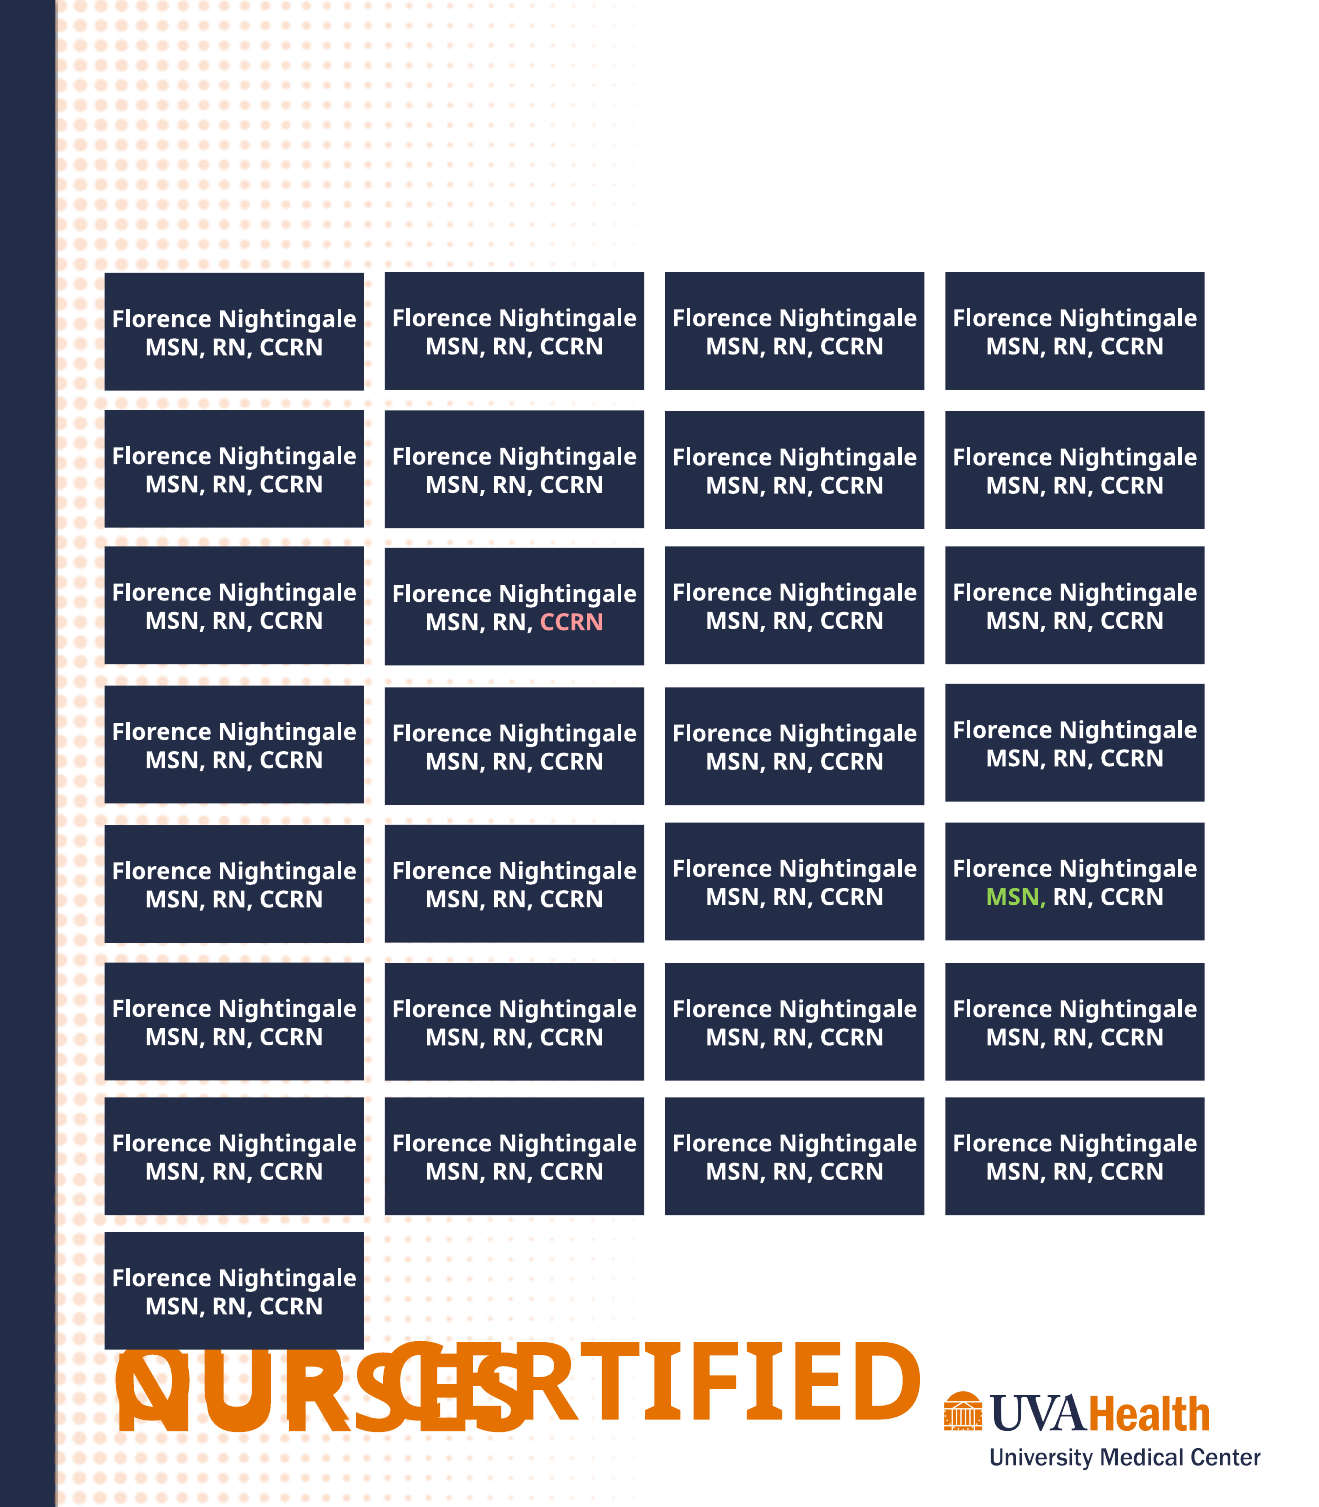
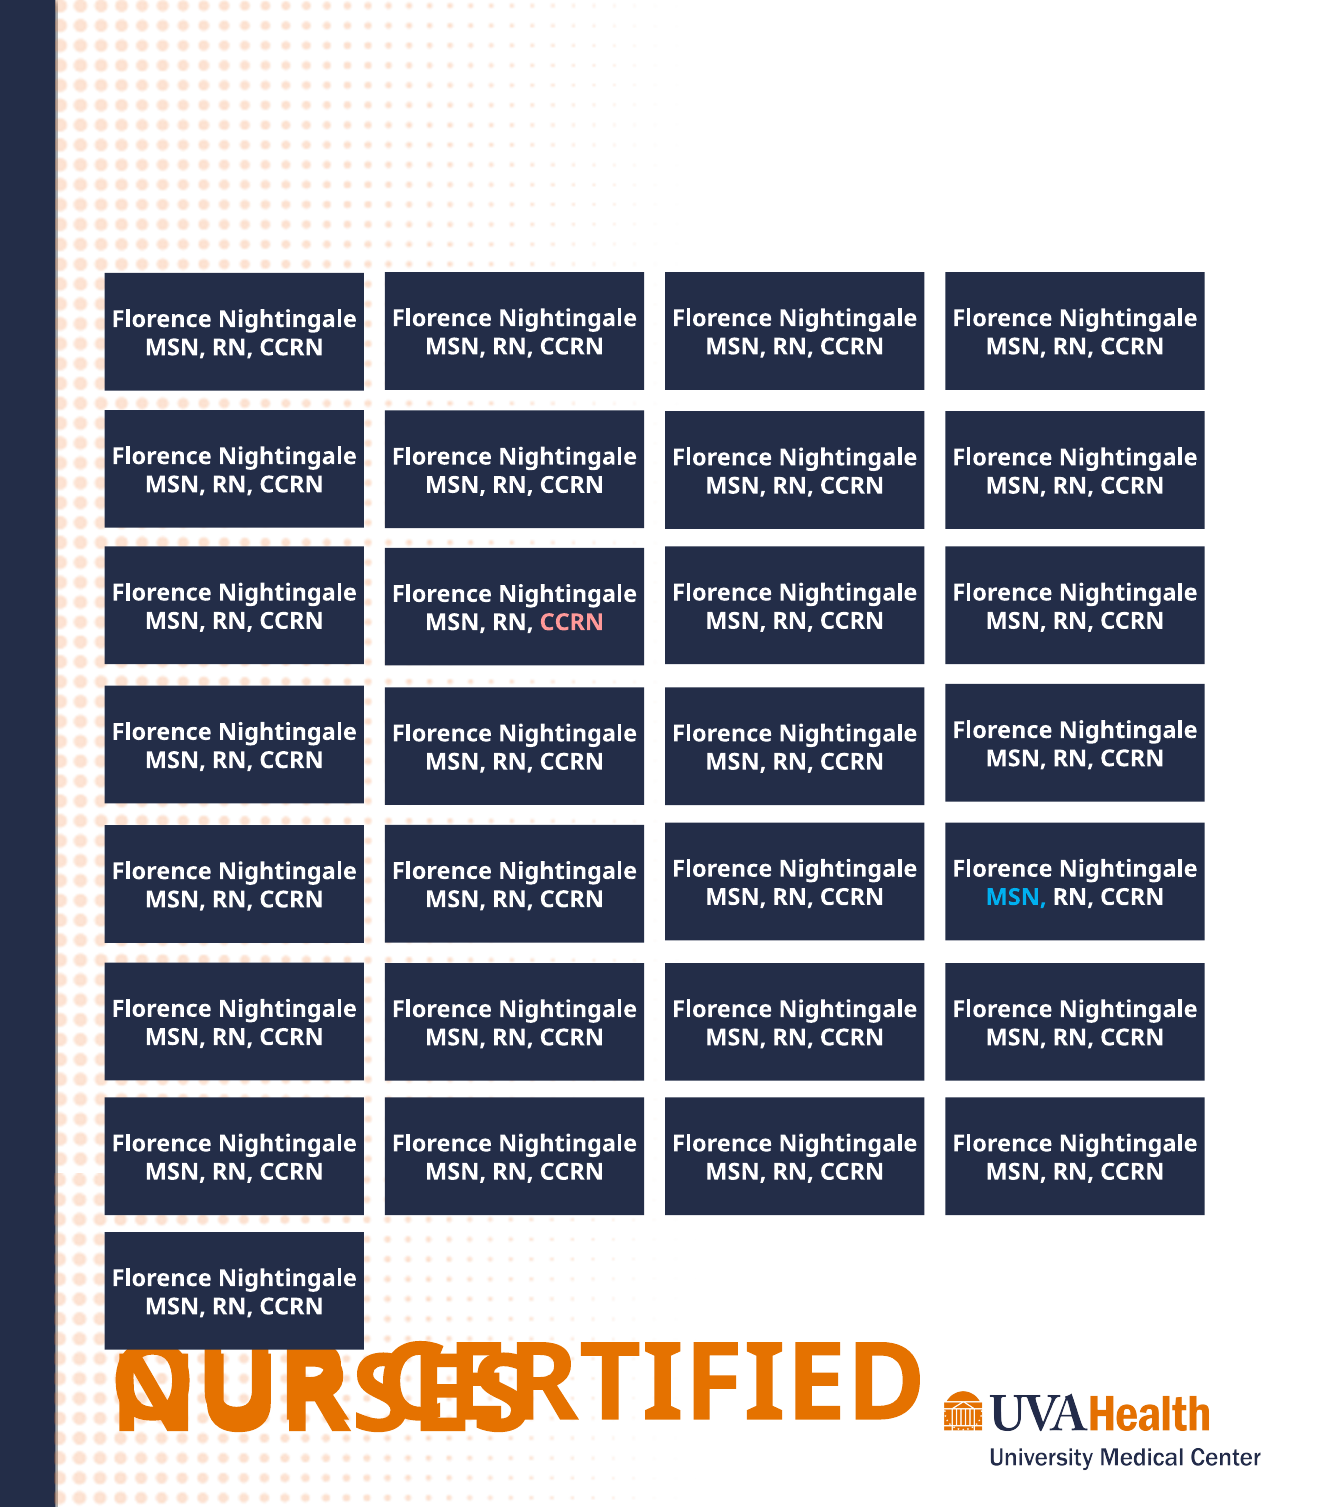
MSN colour: light green -> light blue (1016, 897)
